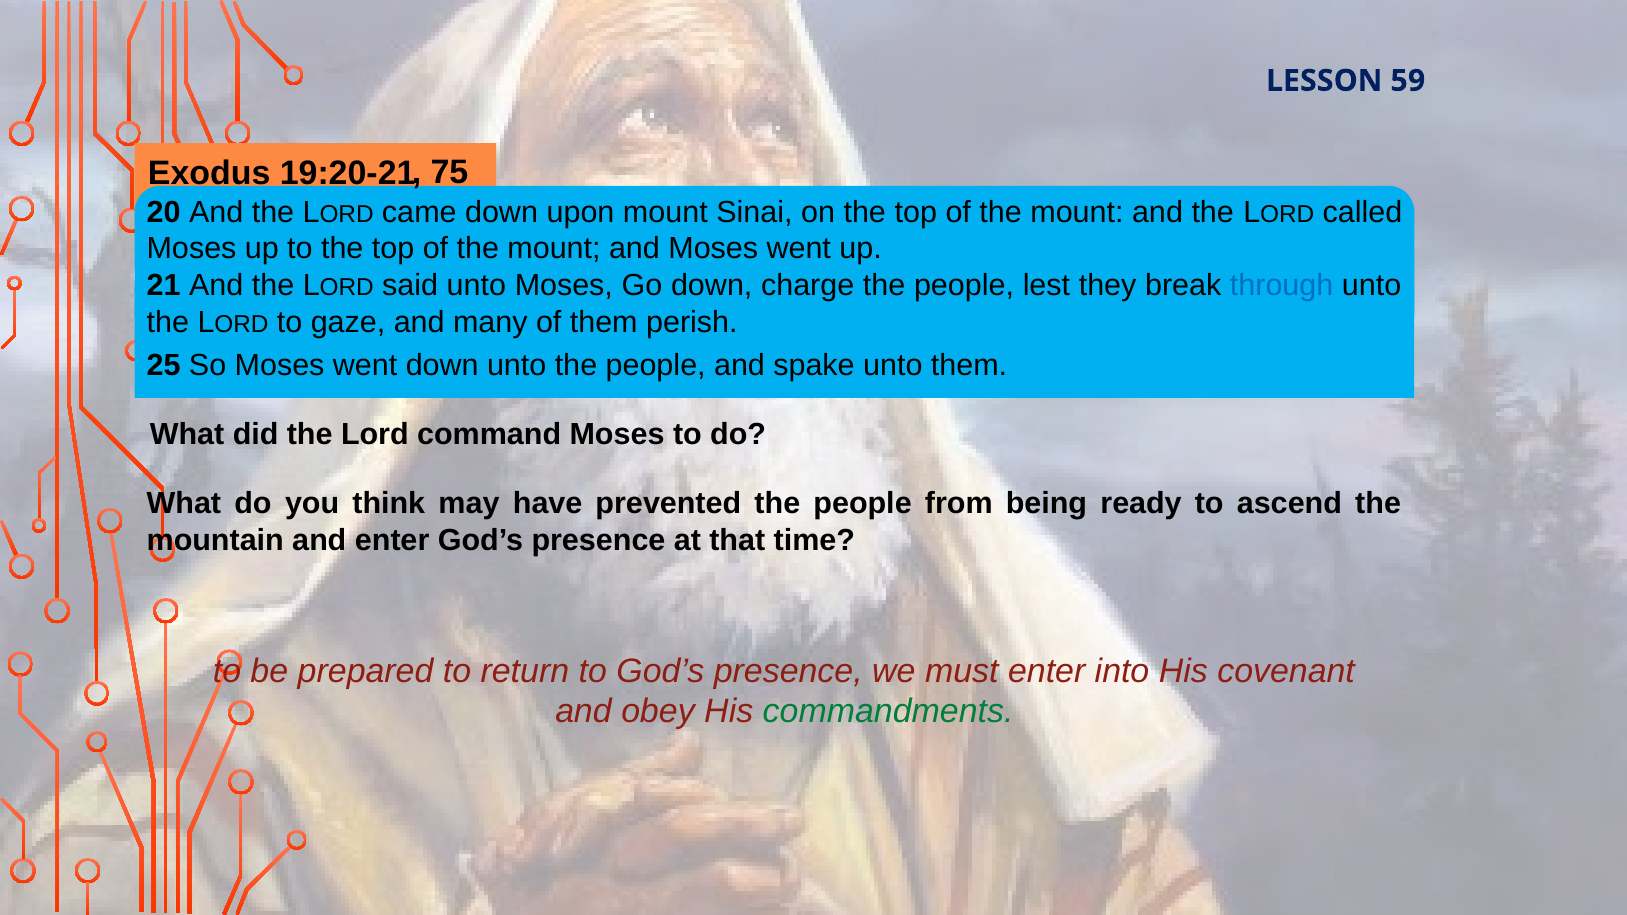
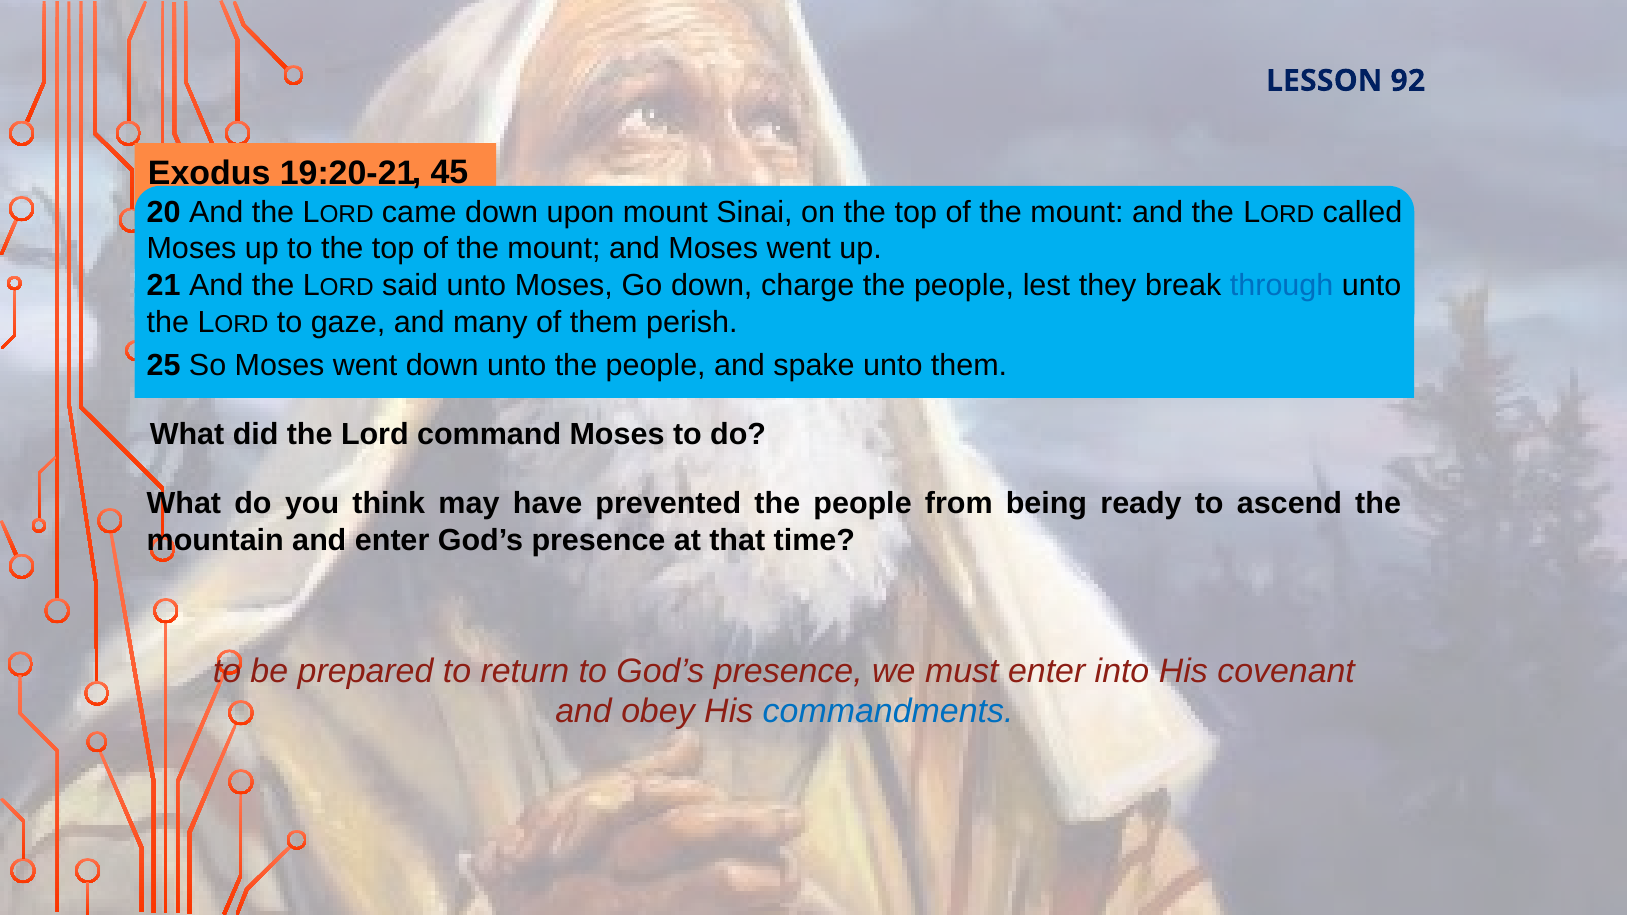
59: 59 -> 92 (1408, 81)
75: 75 -> 45 (449, 172)
commandments colour: green -> blue (888, 712)
